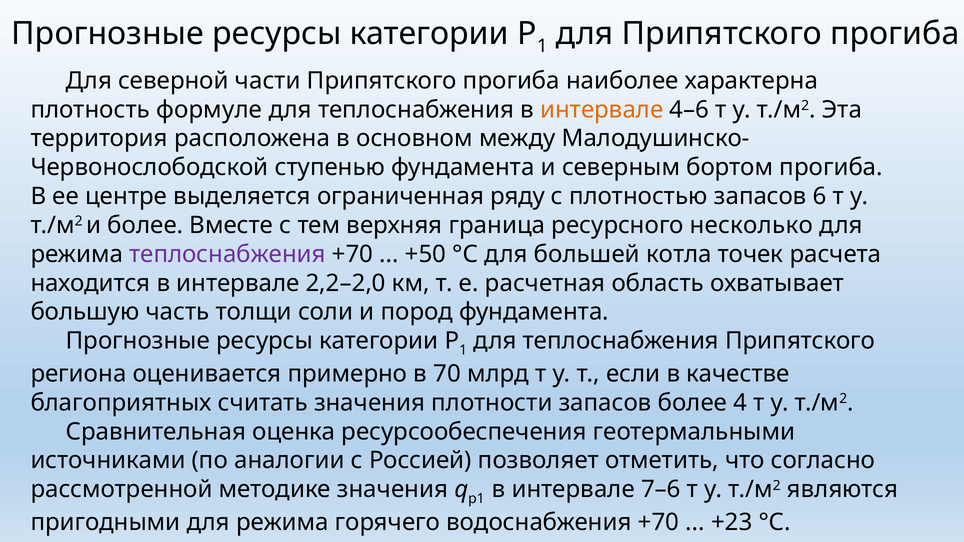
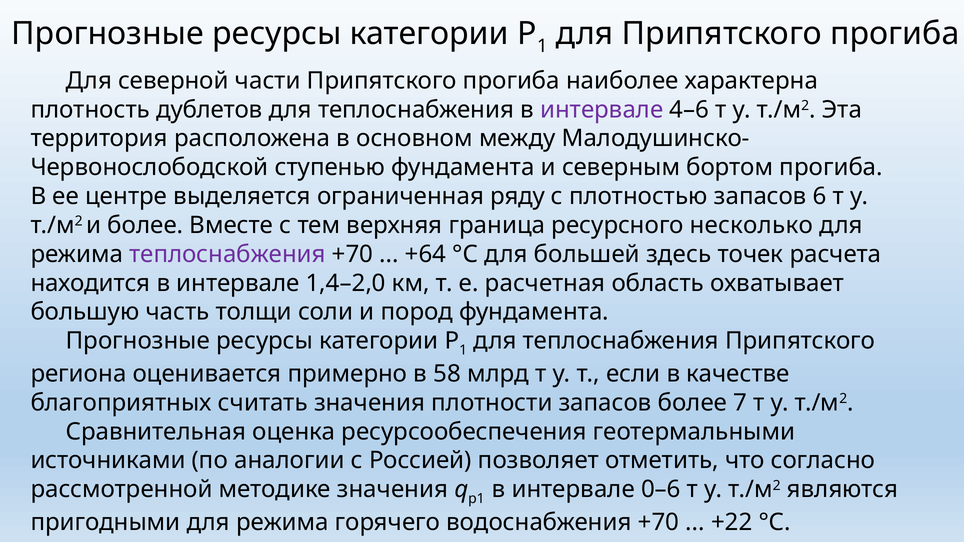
формуле: формуле -> дублетов (209, 110)
интервале colour: orange -> purple (602, 110)
+50: +50 -> +64 (426, 254)
котла: котла -> здесь (679, 254)
2,2–2,0: 2,2–2,0 -> 1,4–2,0 (346, 283)
70: 70 -> 58 (447, 374)
4: 4 -> 7 (740, 403)
7–6: 7–6 -> 0–6 (661, 490)
+23: +23 -> +22 (732, 523)
